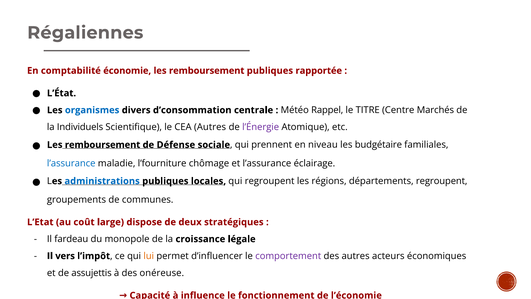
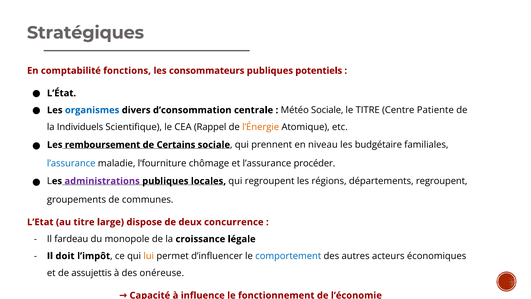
Régaliennes: Régaliennes -> Stratégiques (85, 33)
économie: économie -> fonctions (127, 71)
remboursement: remboursement -> consommateurs (207, 71)
rapportée: rapportée -> potentiels (319, 71)
Météo Rappel: Rappel -> Sociale (327, 110)
Marchés: Marchés -> Patiente (435, 110)
CEA Autres: Autres -> Rappel (210, 127)
l’Énergie colour: purple -> orange (261, 127)
Défense: Défense -> Certains (176, 145)
éclairage: éclairage -> procéder (314, 163)
administrations colour: blue -> purple (102, 181)
au coût: coût -> titre (84, 222)
stratégiques: stratégiques -> concurrence (234, 222)
vers: vers -> doit (65, 256)
comportement colour: purple -> blue (288, 256)
